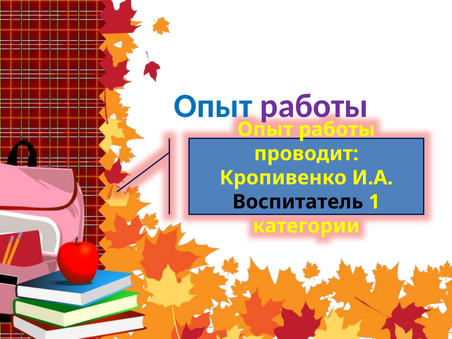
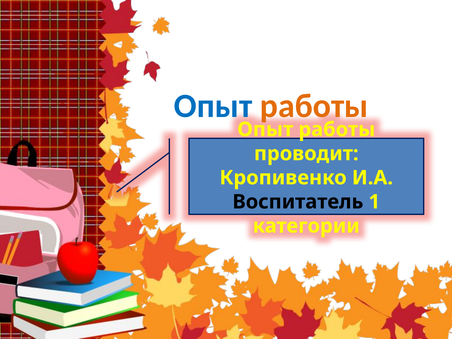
работы colour: purple -> orange (314, 106)
